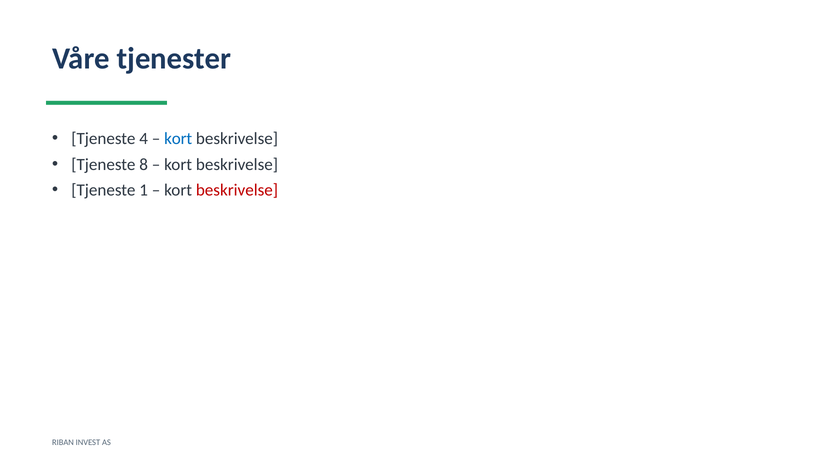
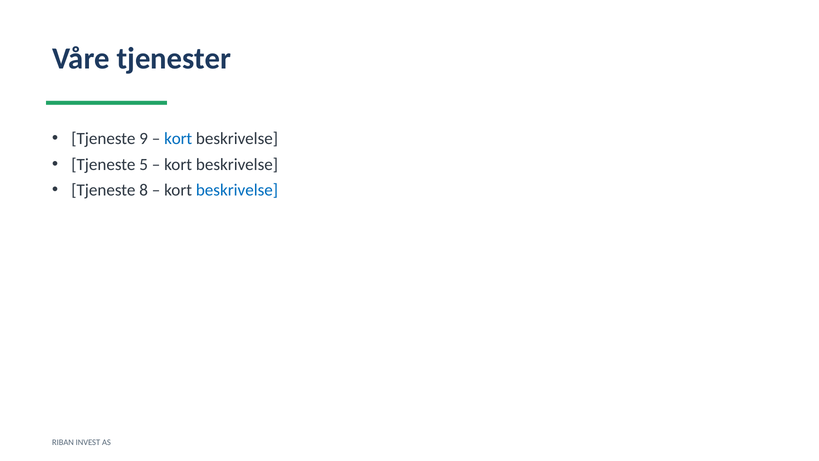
4: 4 -> 9 (144, 139)
8: 8 -> 5 (144, 164)
1: 1 -> 8 (144, 190)
beskrivelse colour: red -> blue (237, 190)
